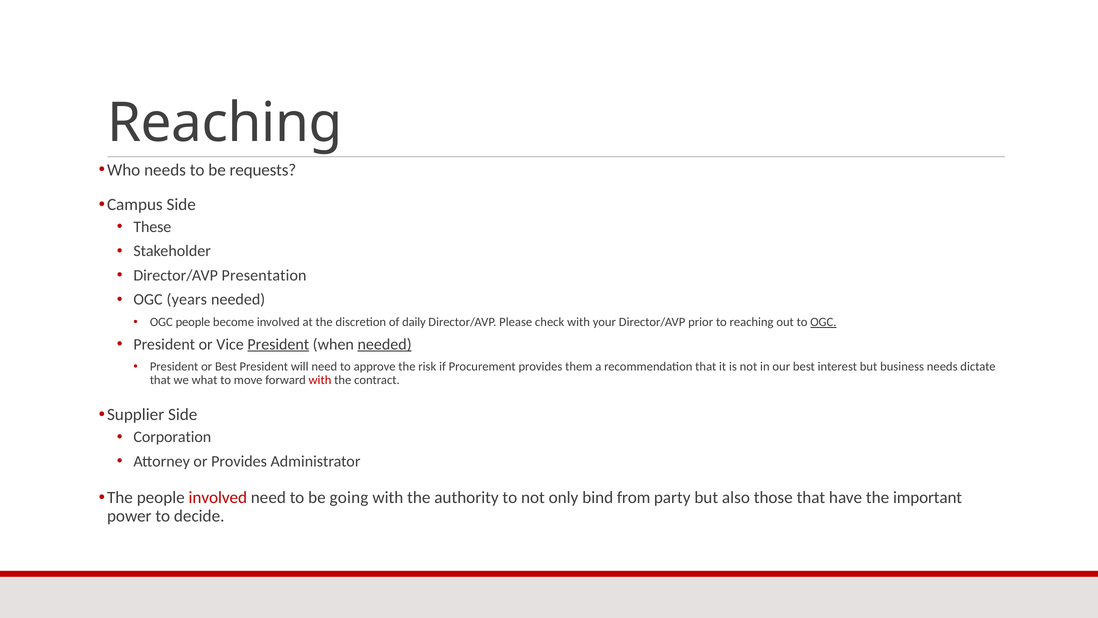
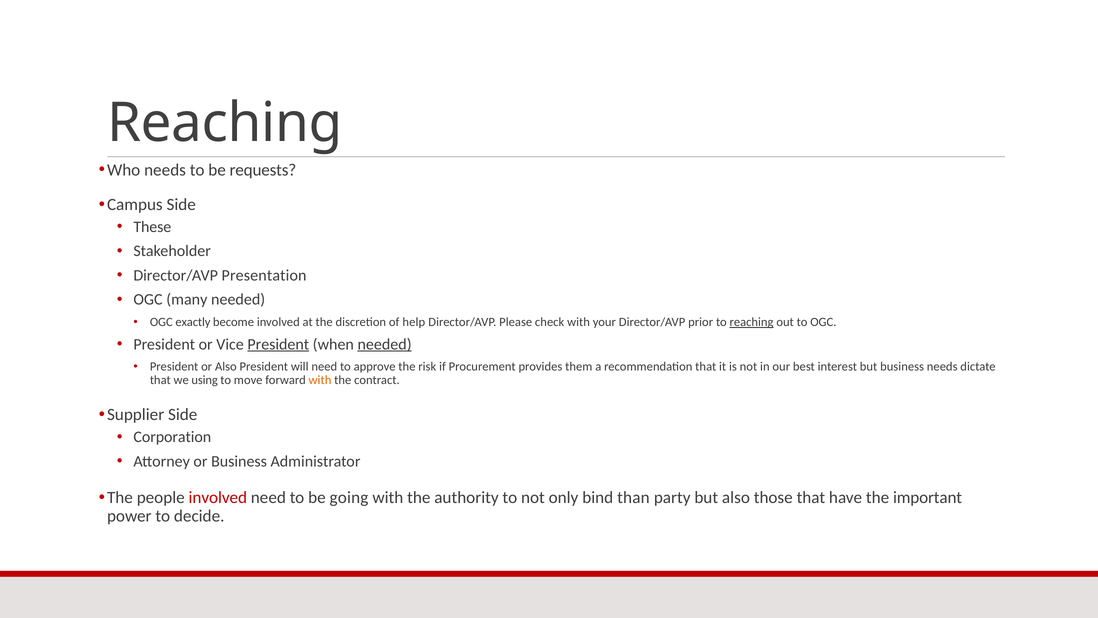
years: years -> many (187, 299)
OGC people: people -> exactly (193, 322)
daily: daily -> help (414, 322)
reaching underline: none -> present (752, 322)
OGC underline: present -> none (823, 322)
or Best: Best -> Also (226, 366)
what: what -> using (205, 380)
with colour: red -> orange (320, 380)
or Provides: Provides -> Business (239, 461)
from: from -> than (633, 497)
